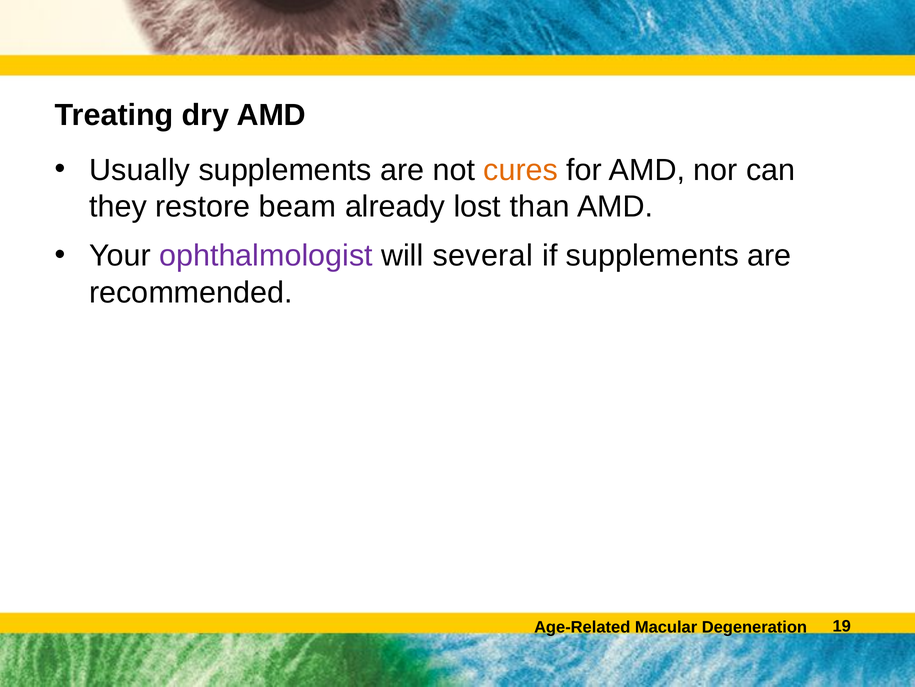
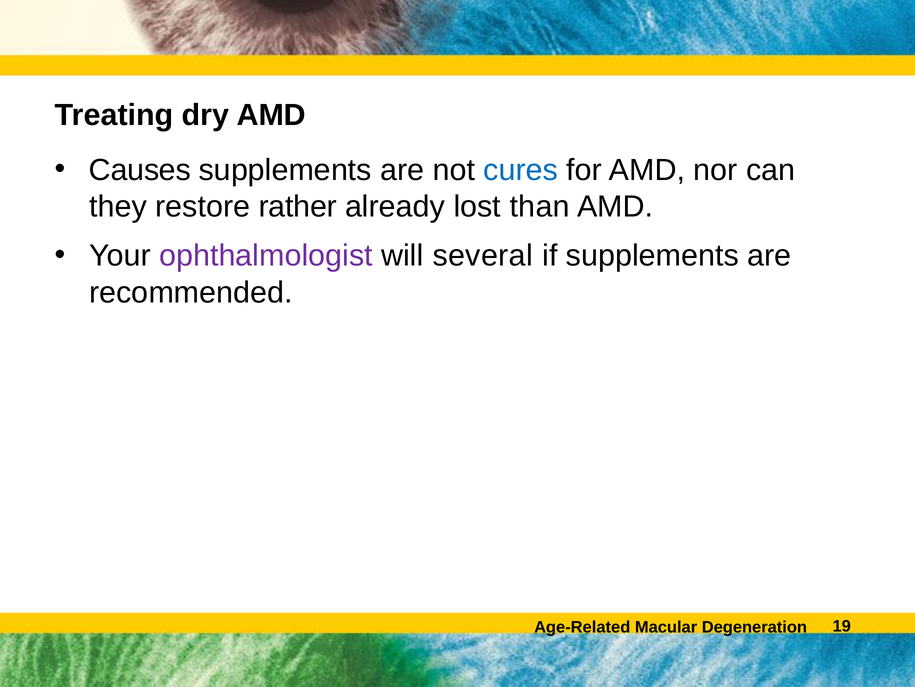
Usually: Usually -> Causes (140, 170)
cures colour: orange -> blue (521, 170)
beam: beam -> rather (298, 207)
